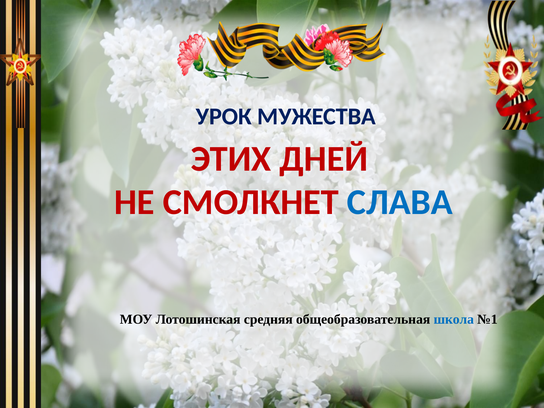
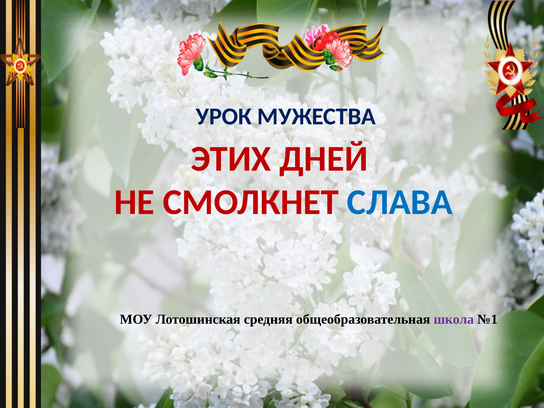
школа colour: blue -> purple (454, 319)
